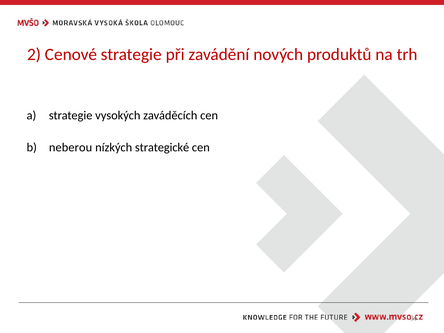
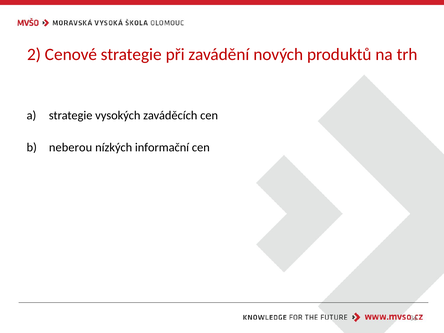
strategické: strategické -> informační (162, 148)
